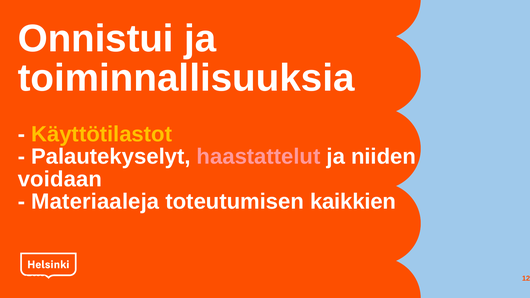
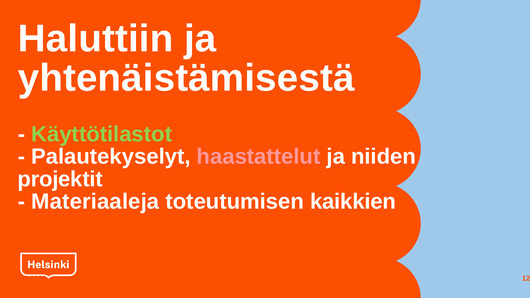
Onnistui: Onnistui -> Haluttiin (96, 39)
toiminnallisuuksia: toiminnallisuuksia -> yhtenäistämisestä (186, 78)
Käyttötilastot colour: yellow -> light green (102, 134)
voidaan: voidaan -> projektit (60, 179)
